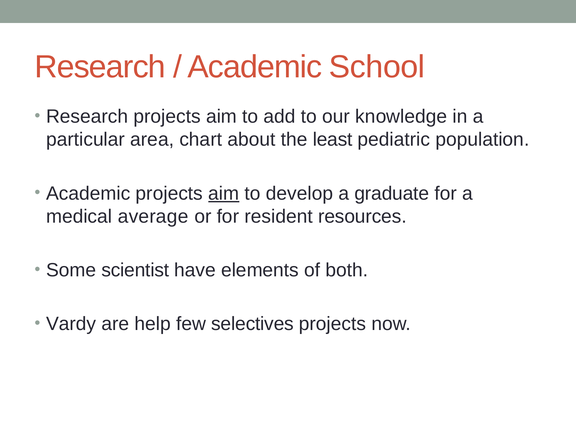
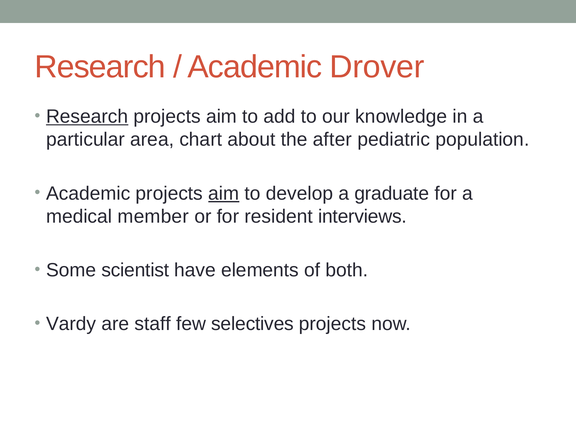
School: School -> Drover (377, 67)
Research underline: none -> present (87, 117)
least: least -> after (332, 140)
average: average -> member (153, 216)
resources: resources -> interviews (362, 216)
help: help -> staff (153, 324)
